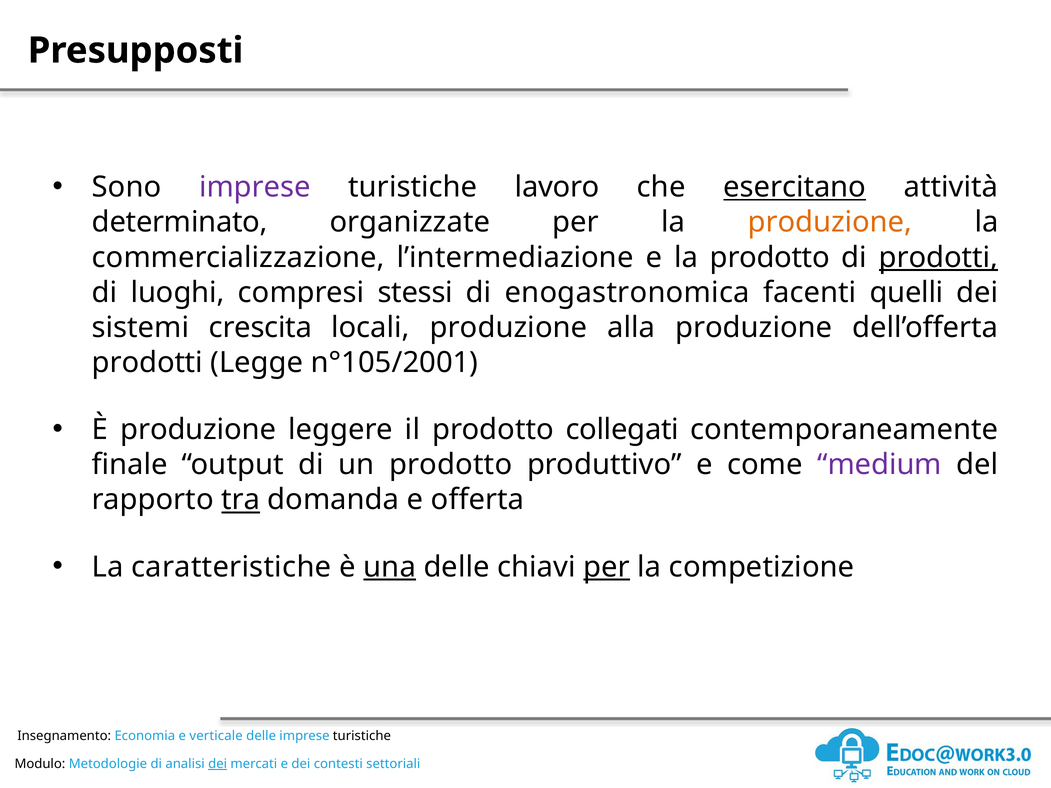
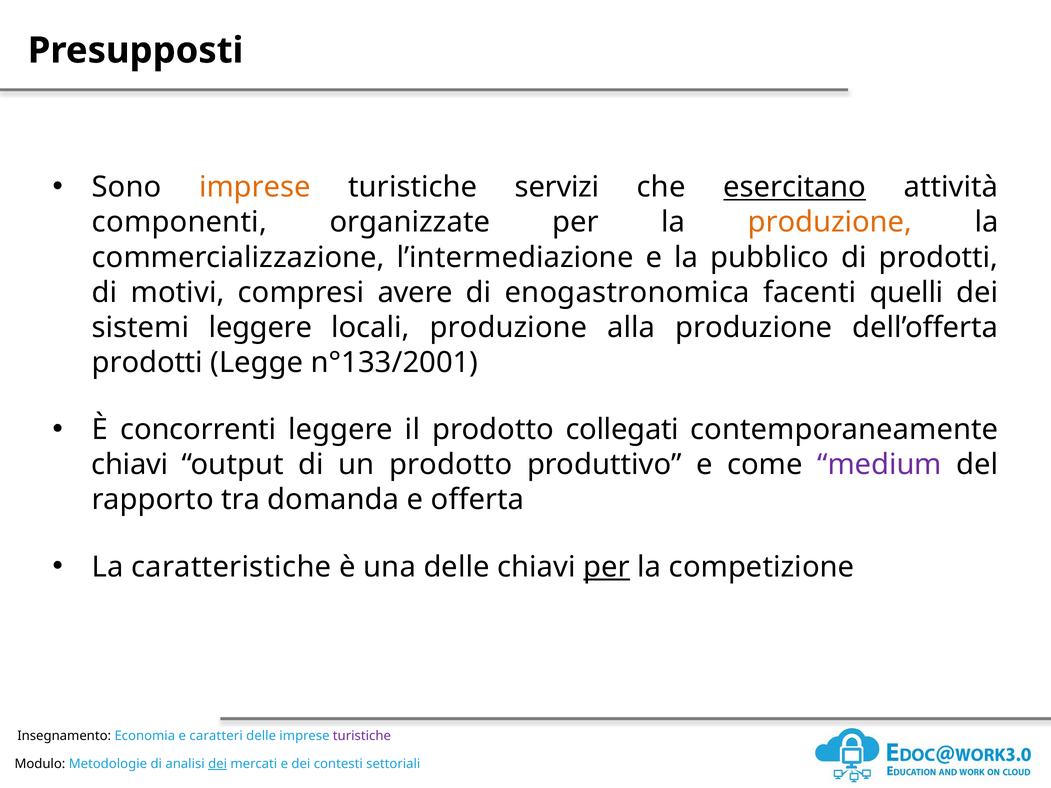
imprese colour: purple -> orange (255, 187)
lavoro: lavoro -> servizi (557, 187)
determinato: determinato -> componenti (179, 222)
la prodotto: prodotto -> pubblico (770, 257)
prodotti underline: present -> none (938, 257)
luoghi: luoghi -> motivi (178, 293)
stessi: stessi -> avere (415, 293)
sistemi crescita: crescita -> leggere (260, 328)
n°105/2001: n°105/2001 -> n°133/2001 (395, 363)
È produzione: produzione -> concorrenti (198, 430)
finale: finale -> chiavi (130, 465)
tra underline: present -> none (241, 500)
una underline: present -> none (390, 567)
verticale: verticale -> caratteri (216, 736)
turistiche colour: black -> purple (362, 736)
